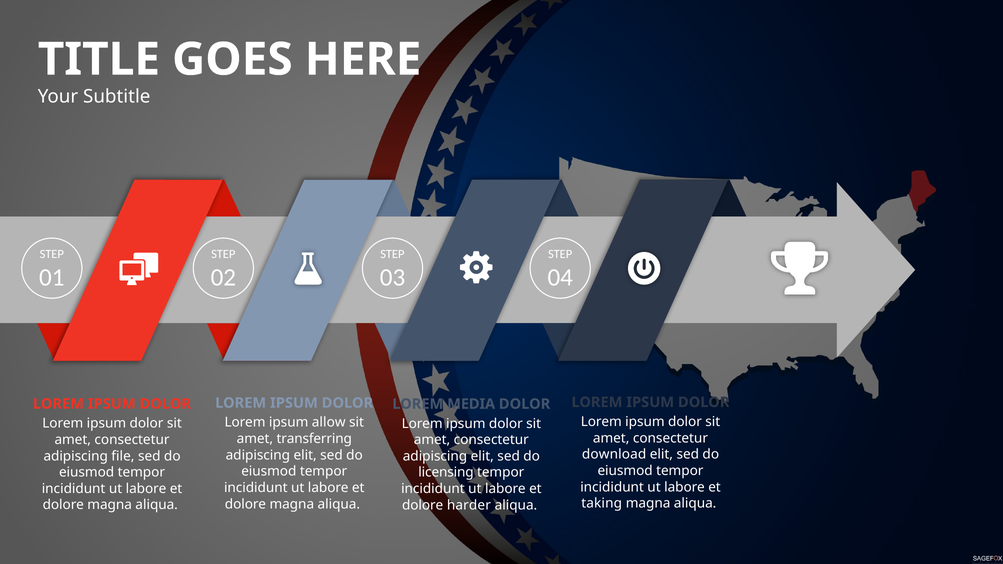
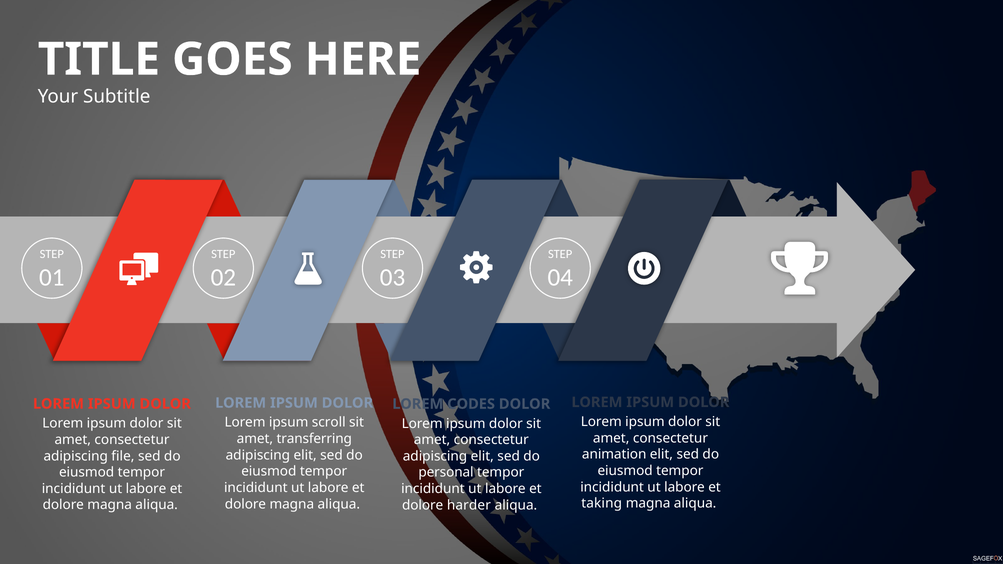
MEDIA: MEDIA -> CODES (471, 404)
allow: allow -> scroll (329, 423)
download: download -> animation (614, 455)
licensing: licensing -> personal (446, 473)
